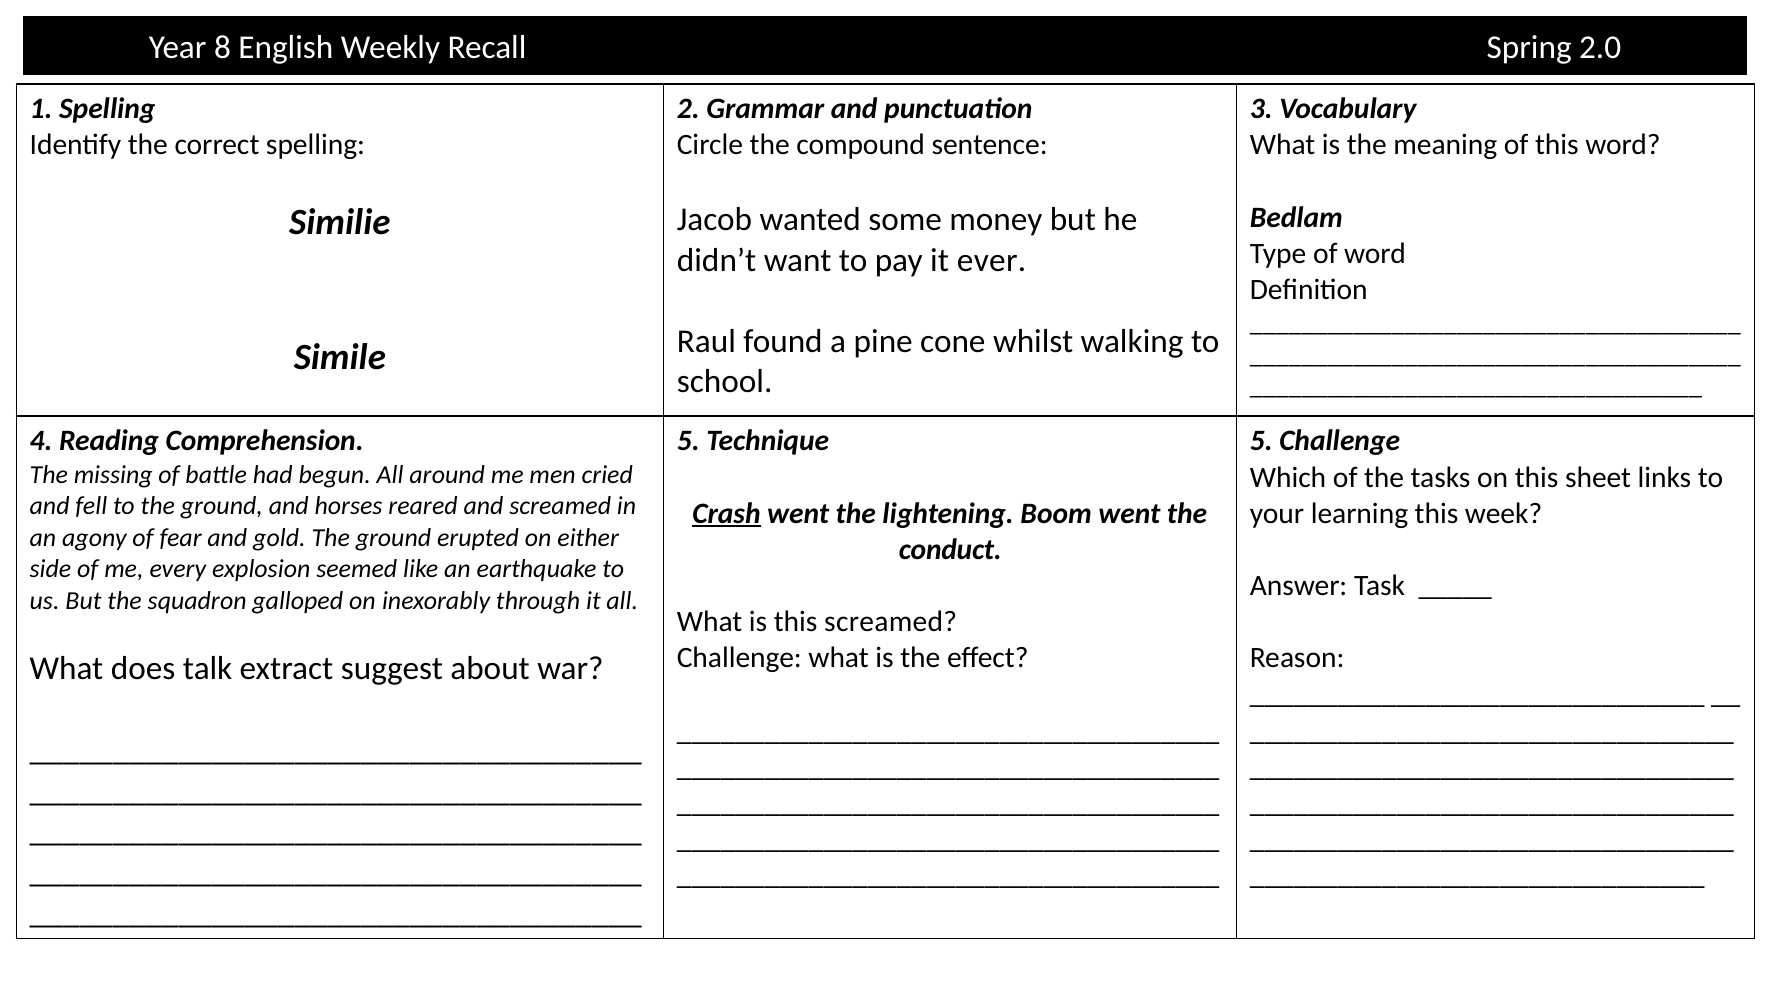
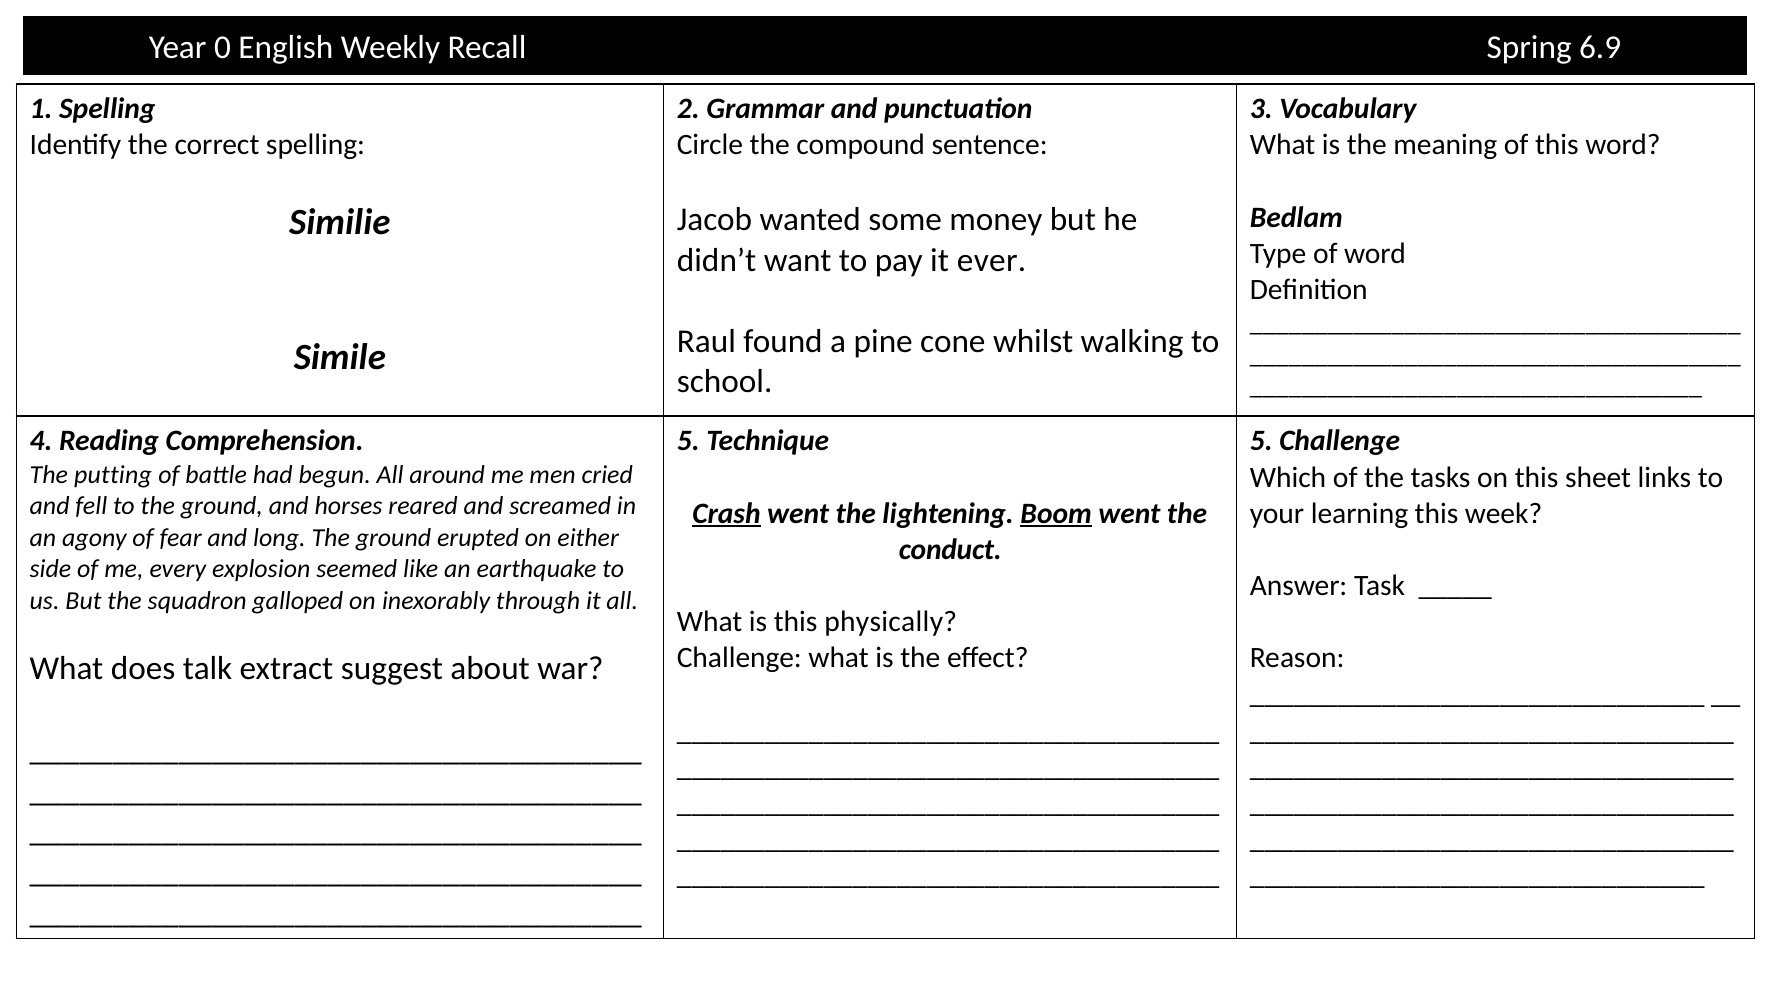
8: 8 -> 0 (223, 48)
2.0: 2.0 -> 6.9 (1600, 48)
missing: missing -> putting (113, 475)
Boom underline: none -> present (1056, 513)
gold: gold -> long (279, 538)
this screamed: screamed -> physically (891, 622)
